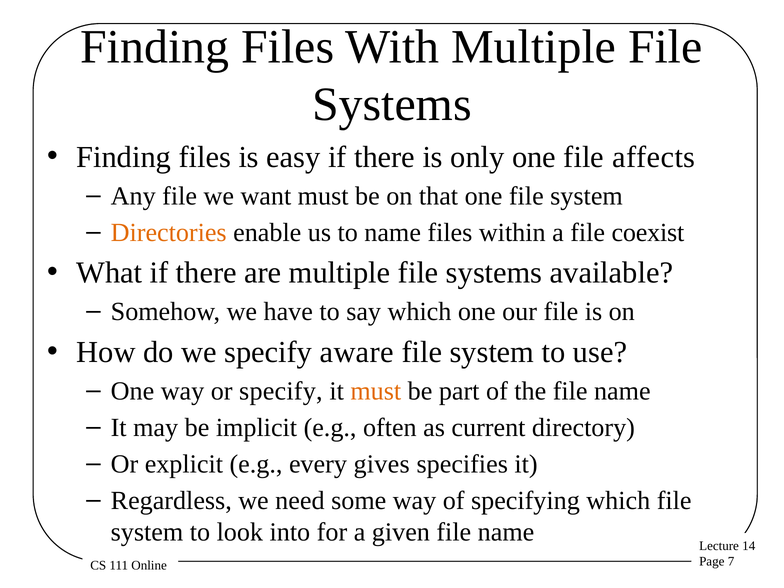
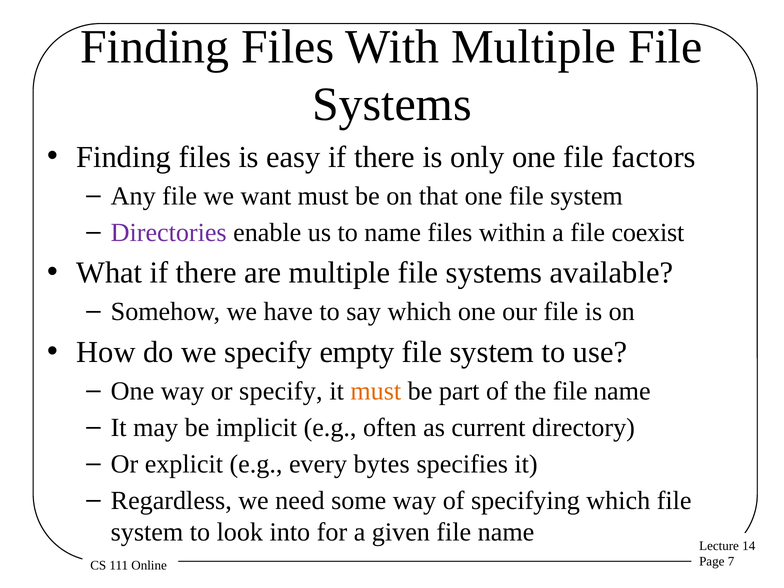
affects: affects -> factors (654, 157)
Directories colour: orange -> purple (169, 232)
aware: aware -> empty (357, 352)
gives: gives -> bytes (382, 464)
